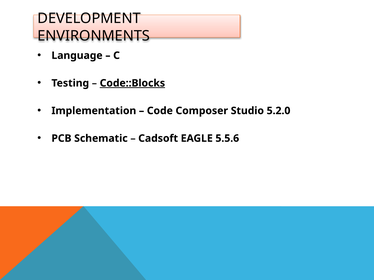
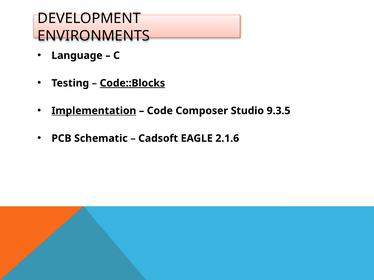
Implementation underline: none -> present (94, 111)
5.2.0: 5.2.0 -> 9.3.5 (279, 111)
5.5.6: 5.5.6 -> 2.1.6 (227, 139)
